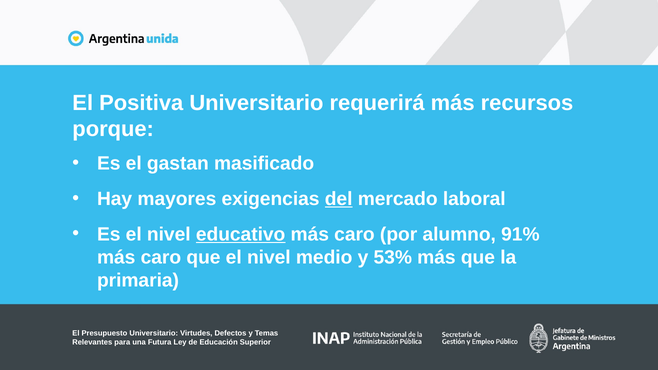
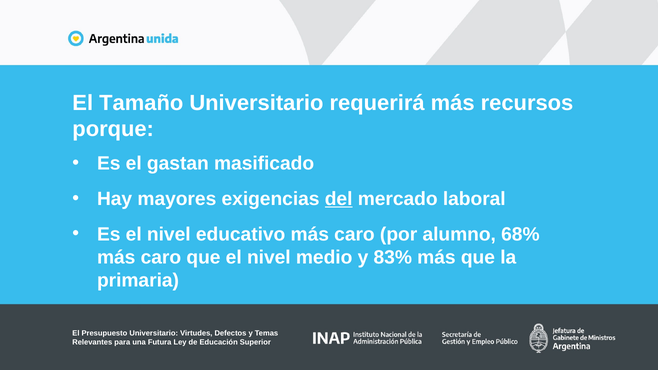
Positiva: Positiva -> Tamaño (141, 103)
educativo underline: present -> none (241, 234)
91%: 91% -> 68% (520, 234)
53%: 53% -> 83% (393, 257)
